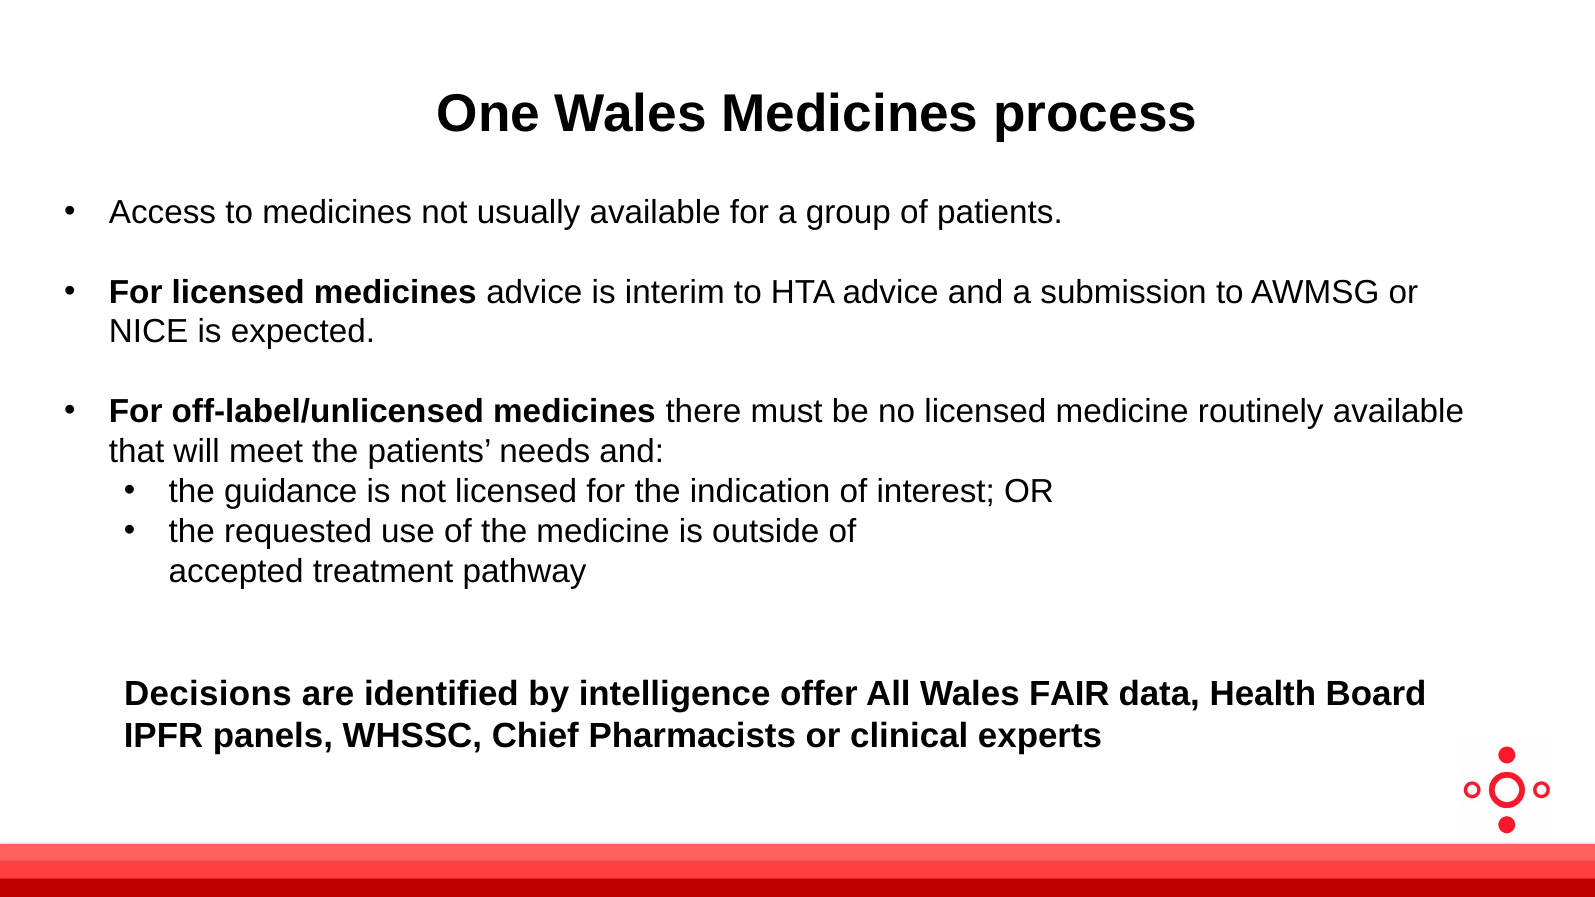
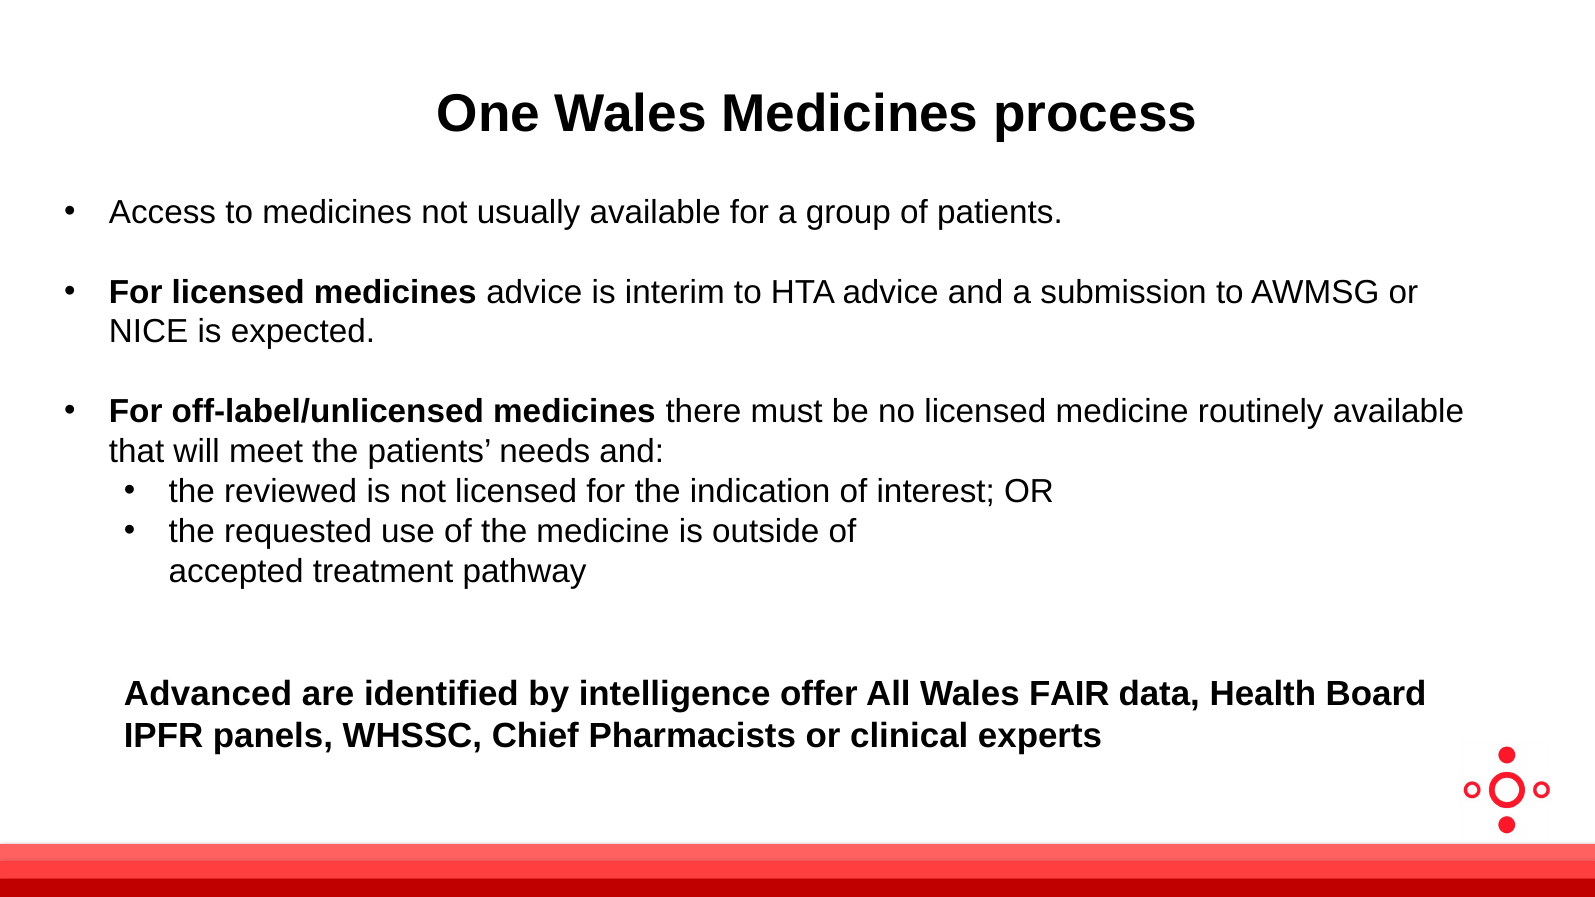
guidance: guidance -> reviewed (291, 492)
Decisions: Decisions -> Advanced (208, 694)
